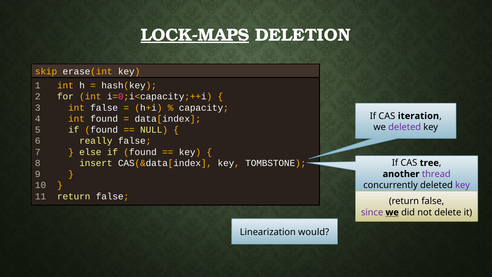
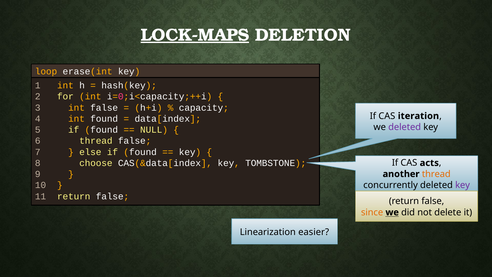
skip: skip -> loop (46, 71)
6 really: really -> thread (96, 141)
insert: insert -> choose (96, 163)
tree: tree -> acts (429, 163)
thread colour: purple -> orange (436, 174)
since colour: purple -> orange (372, 212)
would: would -> easier (314, 232)
